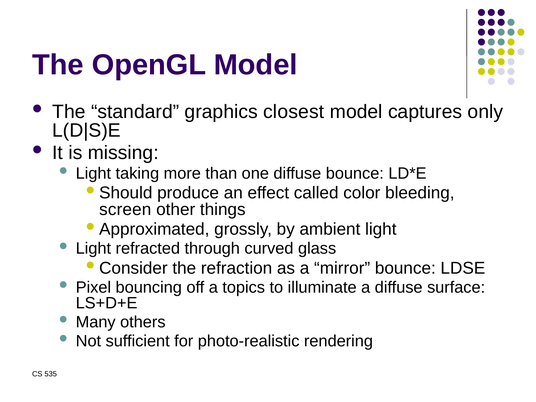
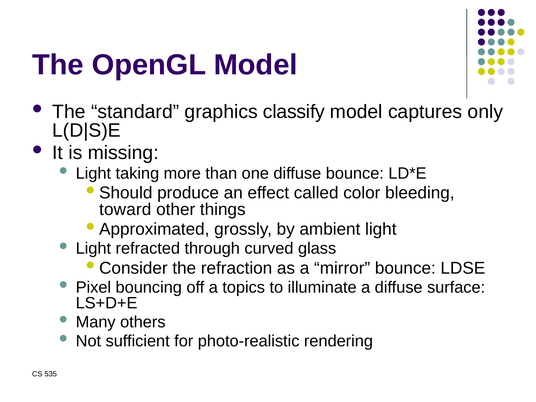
closest: closest -> classify (294, 112)
screen: screen -> toward (125, 209)
